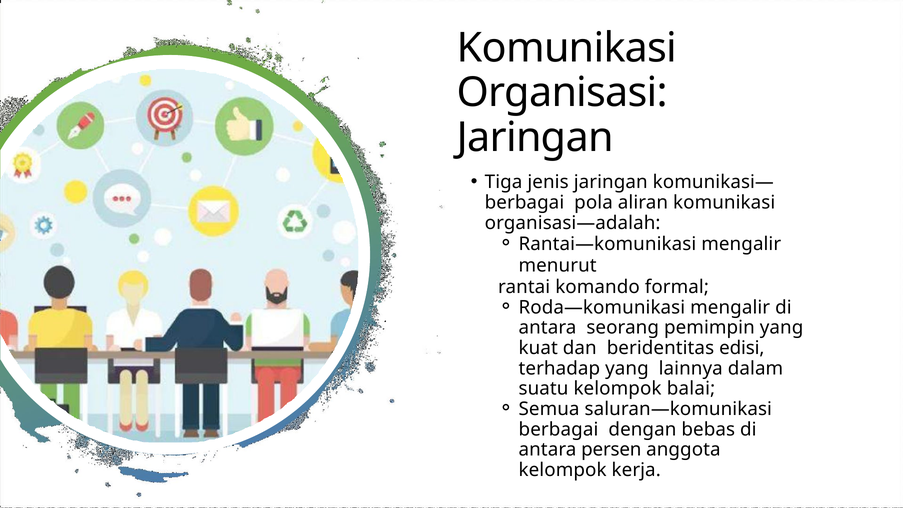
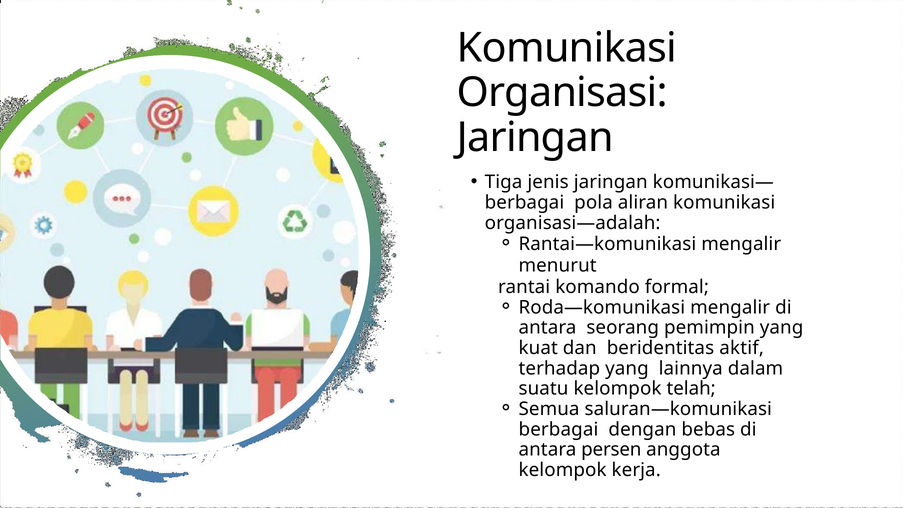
edisi: edisi -> aktif (742, 348)
balai: balai -> telah (691, 389)
